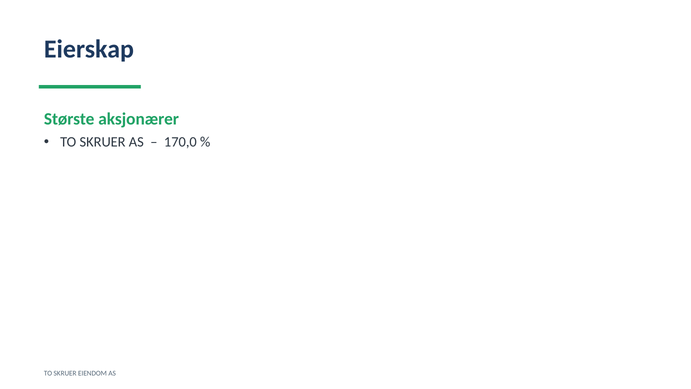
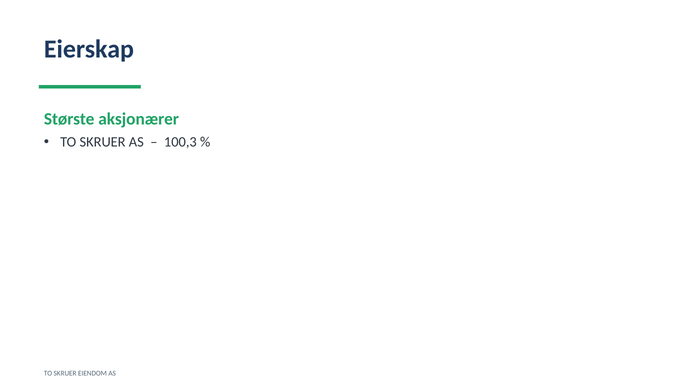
170,0: 170,0 -> 100,3 (180, 142)
